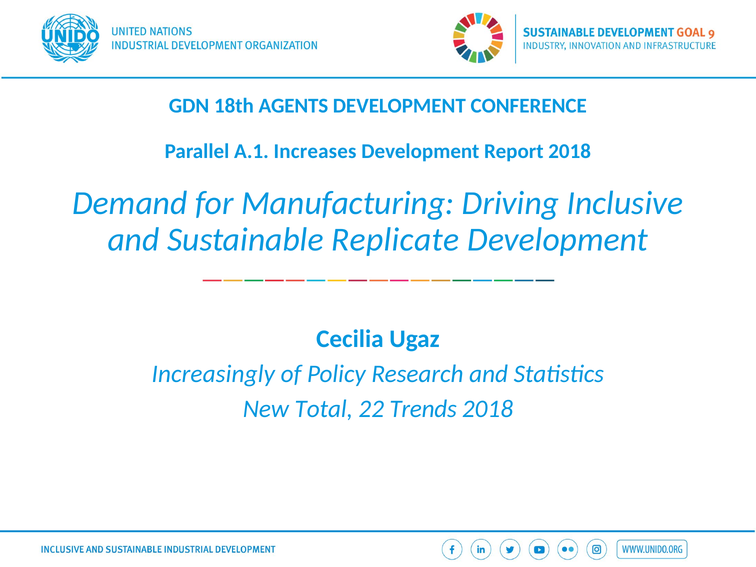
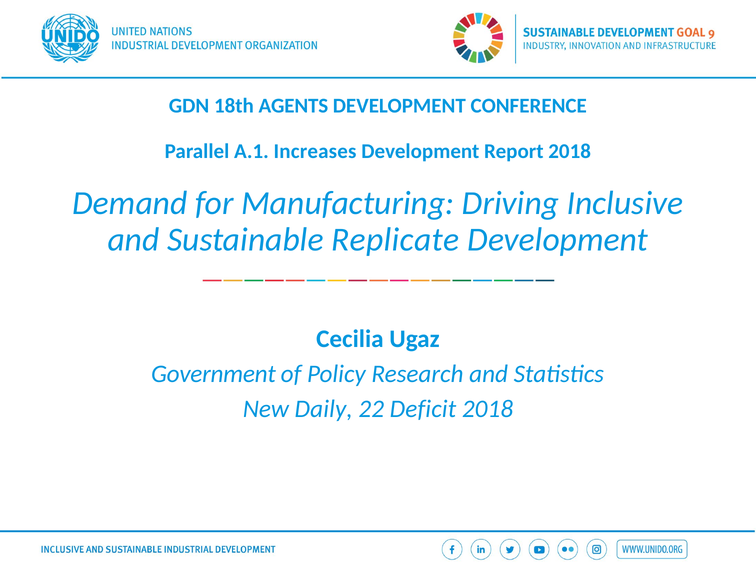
Increasingly: Increasingly -> Government (213, 374)
Total: Total -> Daily (324, 409)
Trends: Trends -> Deficit (423, 409)
